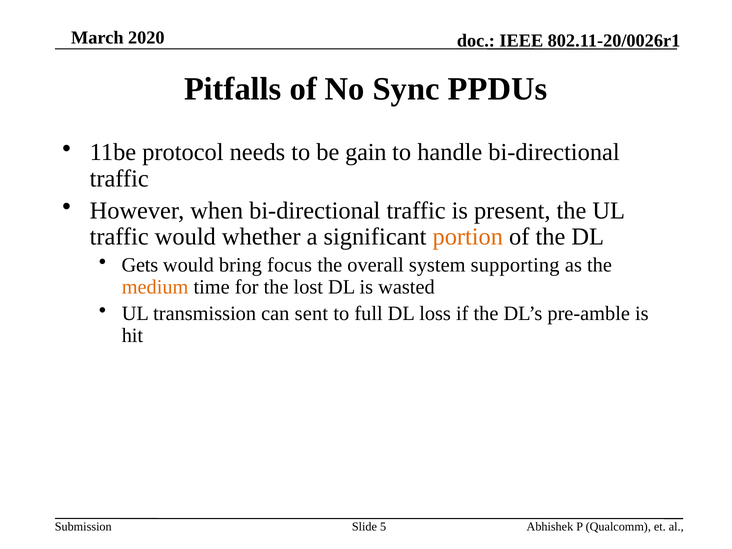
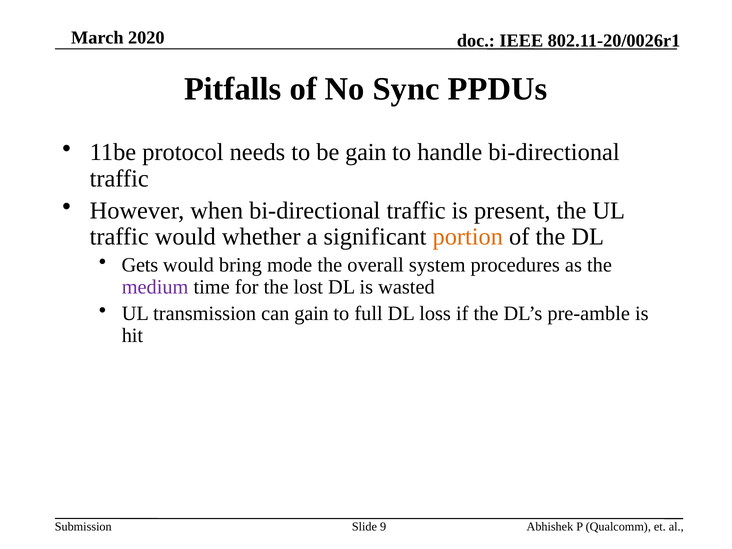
focus: focus -> mode (290, 265)
supporting: supporting -> procedures (515, 265)
medium colour: orange -> purple (155, 287)
can sent: sent -> gain (312, 314)
5: 5 -> 9 (383, 527)
